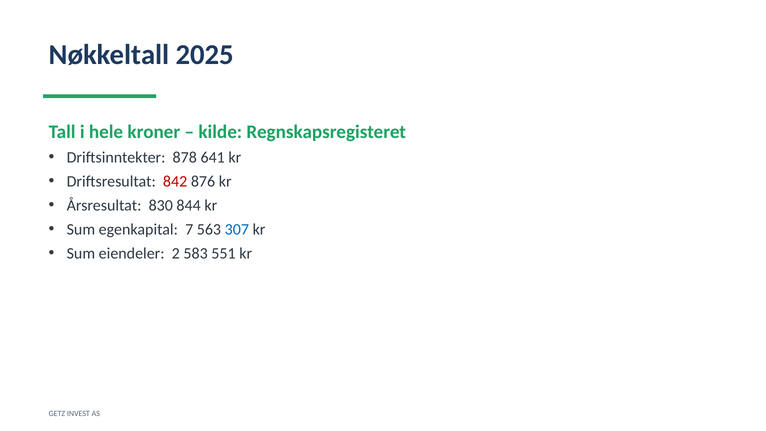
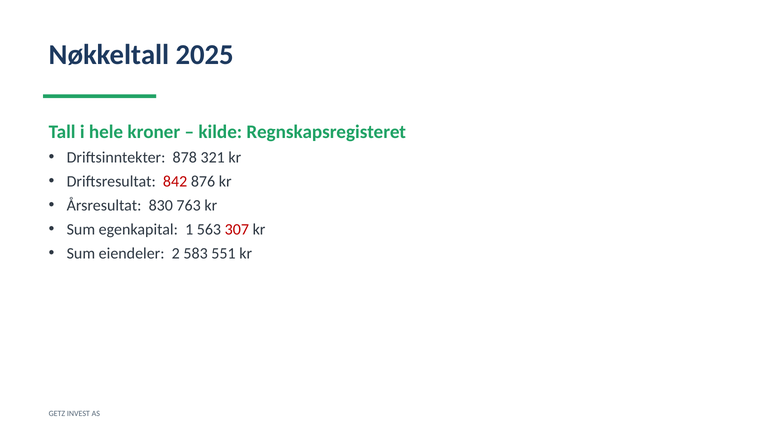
641: 641 -> 321 (213, 158)
844: 844 -> 763 (189, 205)
7: 7 -> 1 (189, 229)
307 colour: blue -> red (237, 229)
